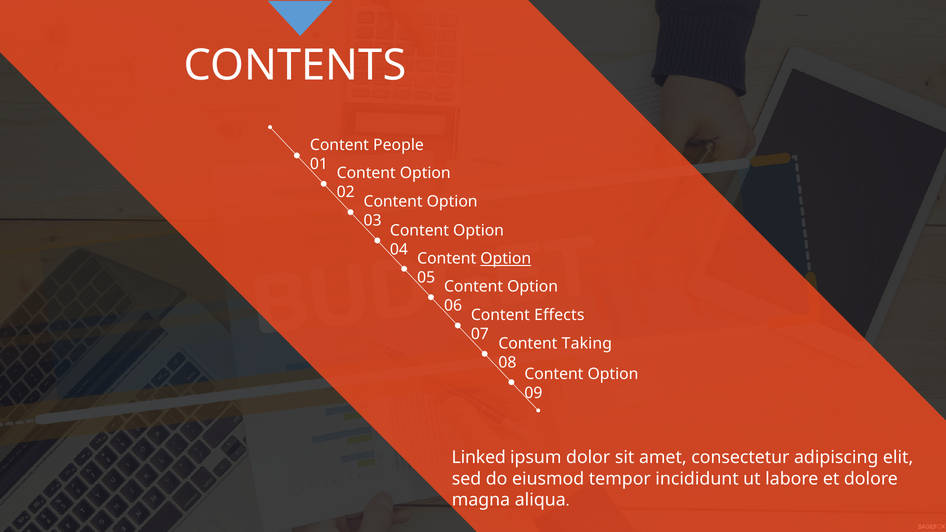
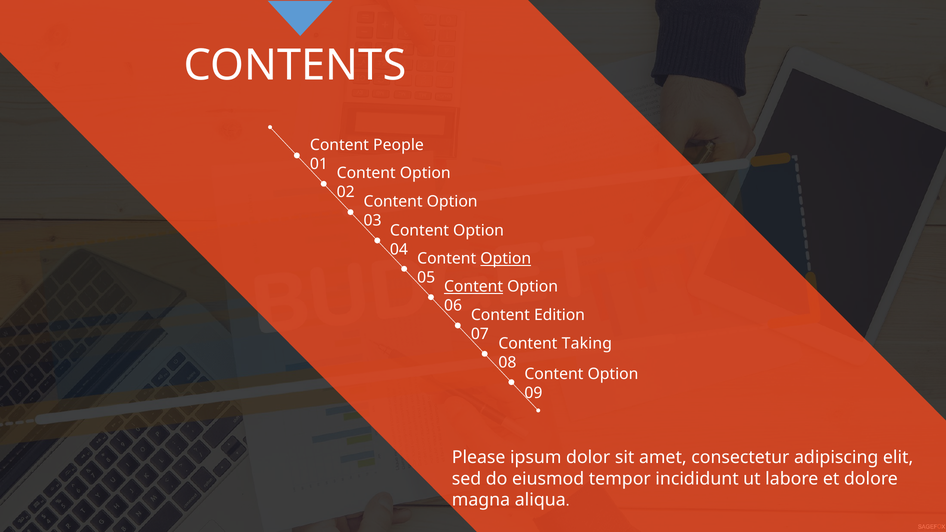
Content underline: none -> present (474, 287)
Effects: Effects -> Edition (559, 315)
Linked: Linked -> Please (479, 458)
